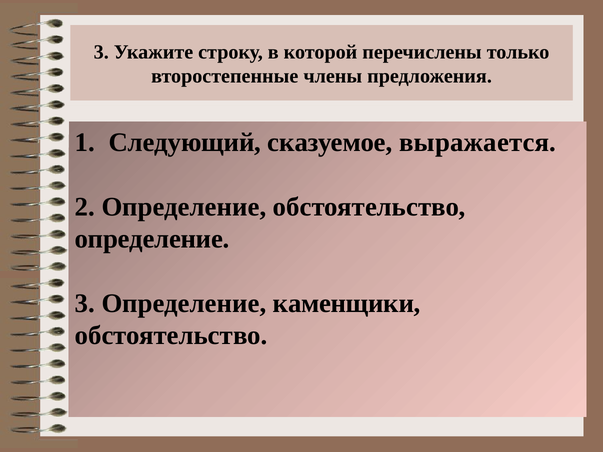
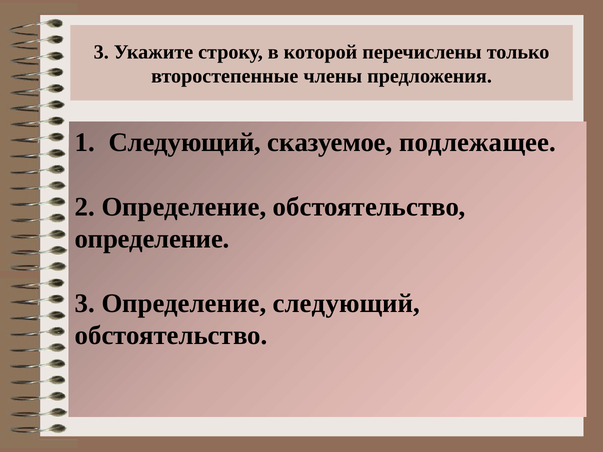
выражается: выражается -> подлежащее (478, 143)
Определение каменщики: каменщики -> следующий (346, 303)
